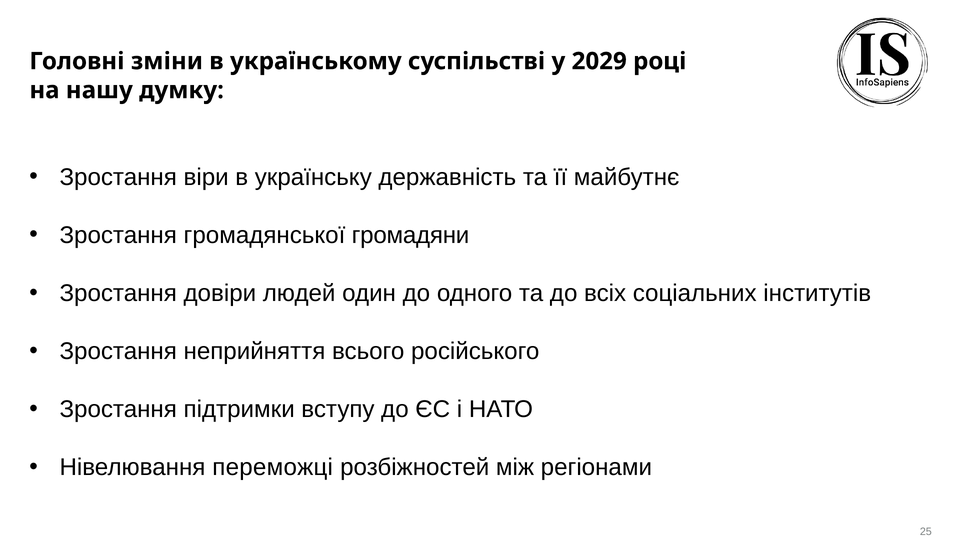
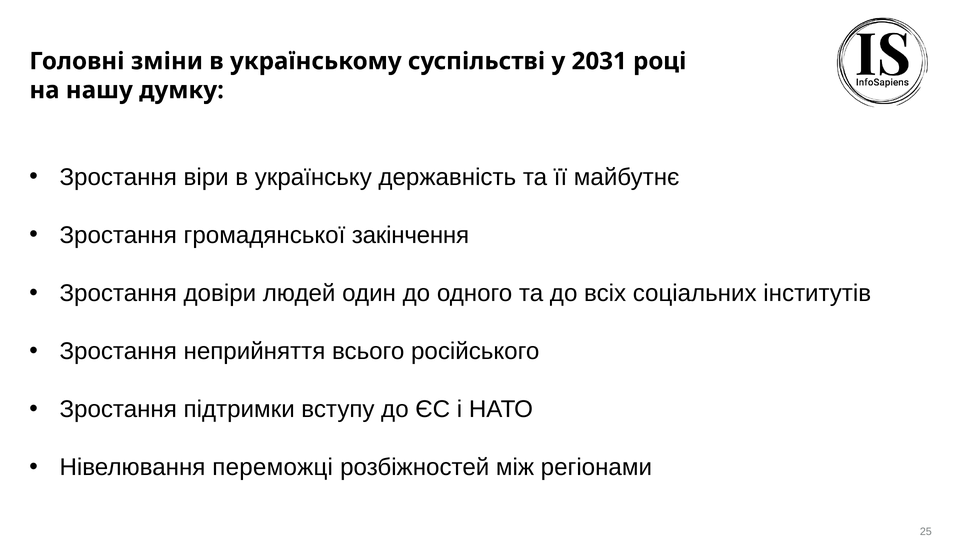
2029: 2029 -> 2031 (599, 61)
громадяни: громадяни -> закінчення (411, 235)
